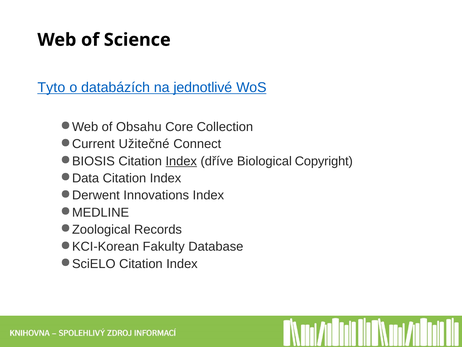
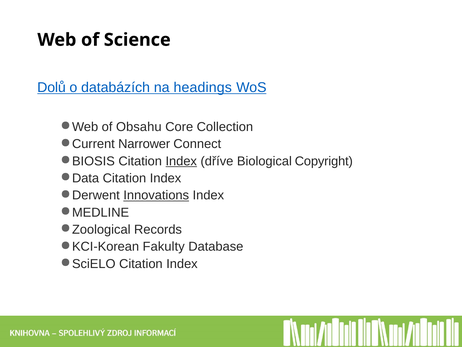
Tyto: Tyto -> Dolů (52, 87)
jednotlivé: jednotlivé -> headings (203, 87)
Užitečné: Užitečné -> Narrower (144, 144)
Innovations underline: none -> present (156, 195)
